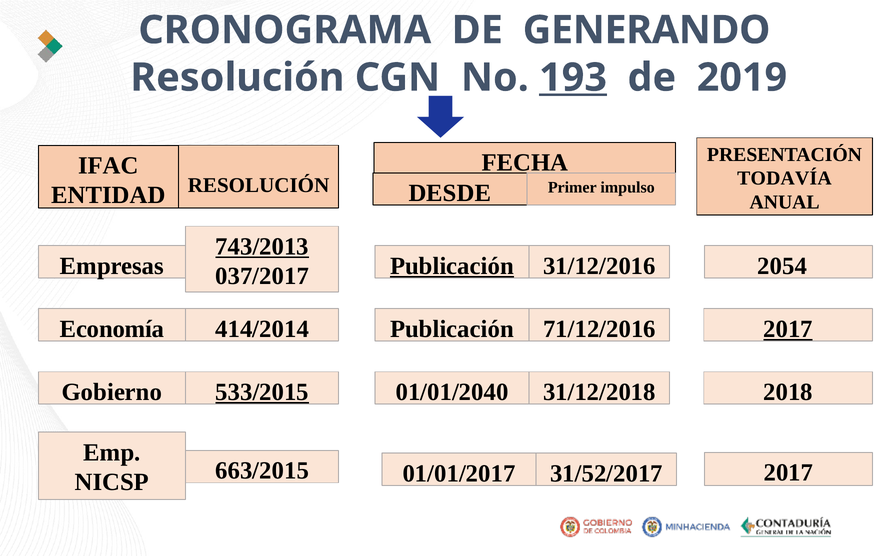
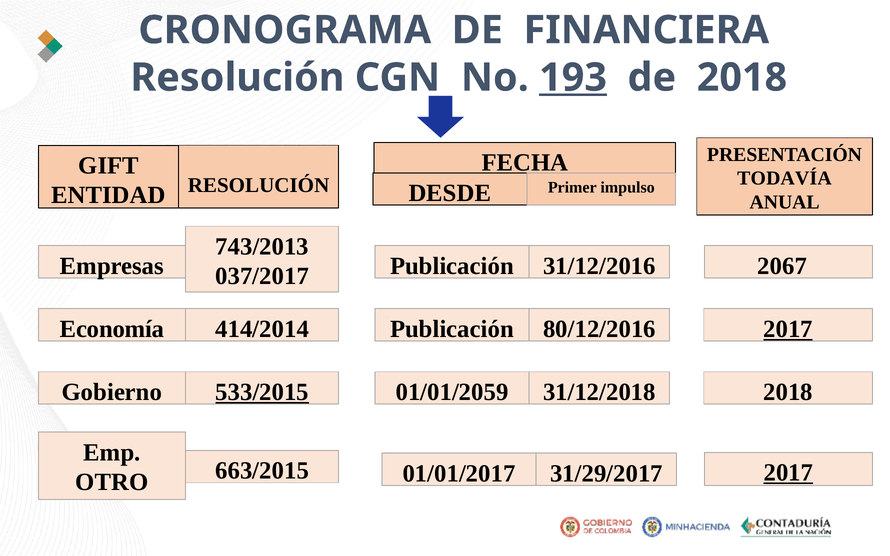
GENERANDO: GENERANDO -> FINANCIERA (646, 30)
de 2019: 2019 -> 2018 (742, 78)
IFAC: IFAC -> GIFT (108, 166)
743/2013 underline: present -> none (262, 247)
Publicación underline: present -> none (452, 266)
2054: 2054 -> 2067 (782, 266)
71/12/2016: 71/12/2016 -> 80/12/2016 (599, 329)
01/01/2040: 01/01/2040 -> 01/01/2059 (452, 392)
2017 underline: none -> present (788, 473)
NICSP: NICSP -> OTRO (112, 482)
31/52/2017: 31/52/2017 -> 31/29/2017 (606, 474)
